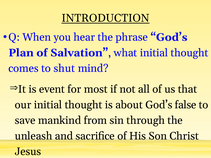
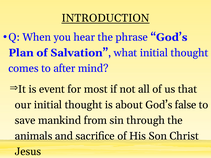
shut: shut -> after (64, 68)
unleash: unleash -> animals (34, 136)
